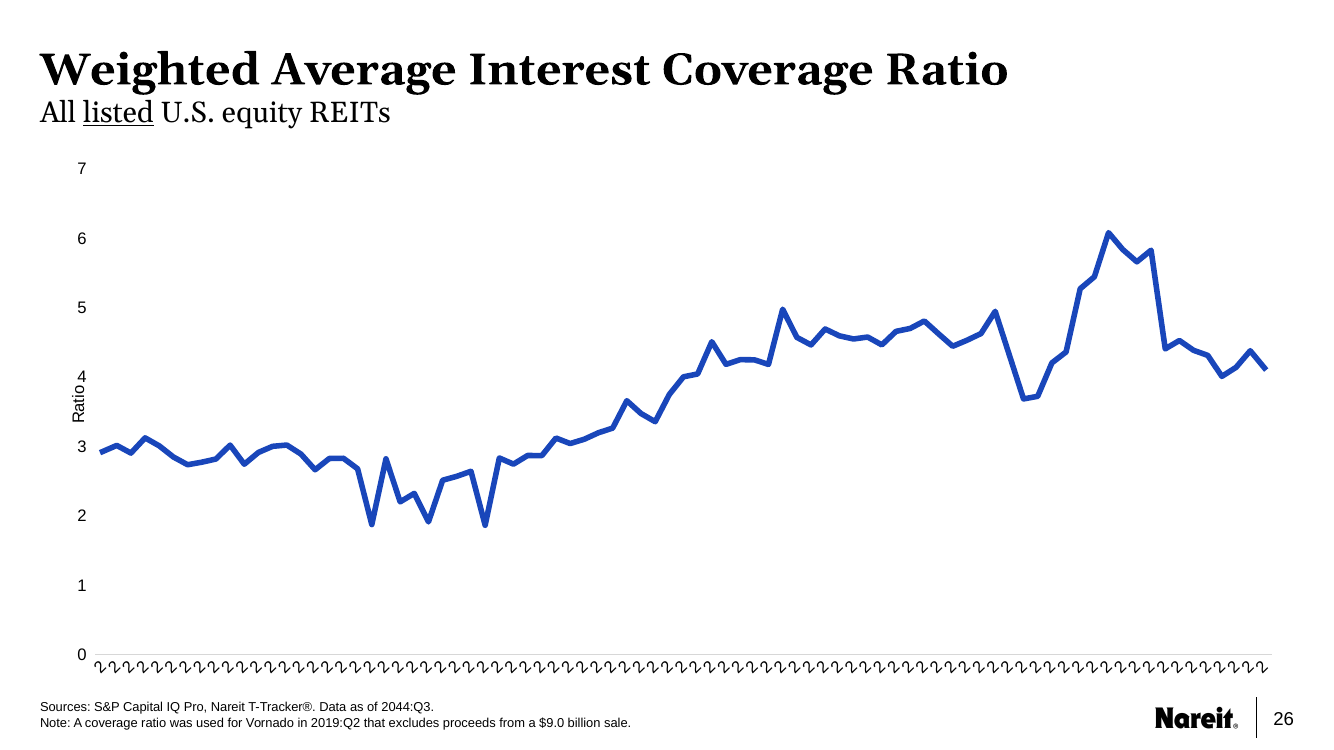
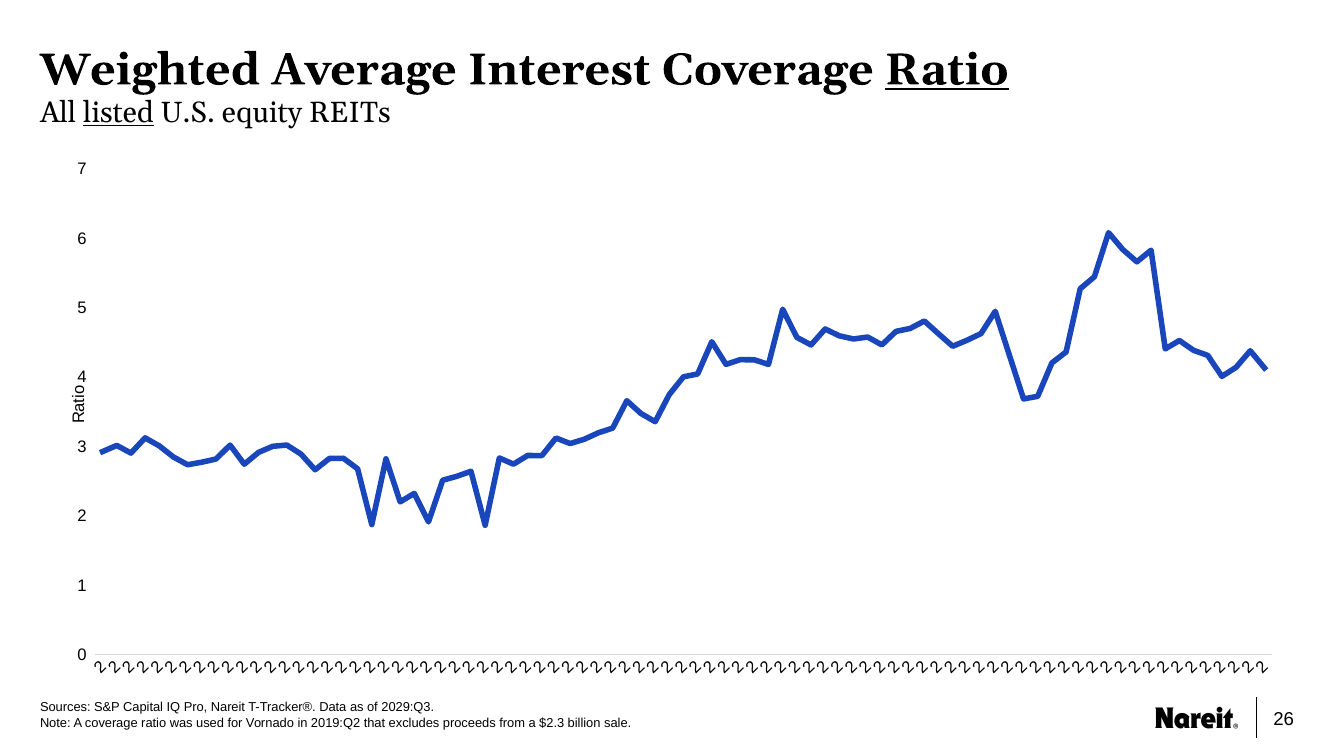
Ratio underline: none -> present (947, 70)
2044:Q3: 2044:Q3 -> 2029:Q3 (408, 708)
$9.0: $9.0 -> $2.3 (552, 723)
